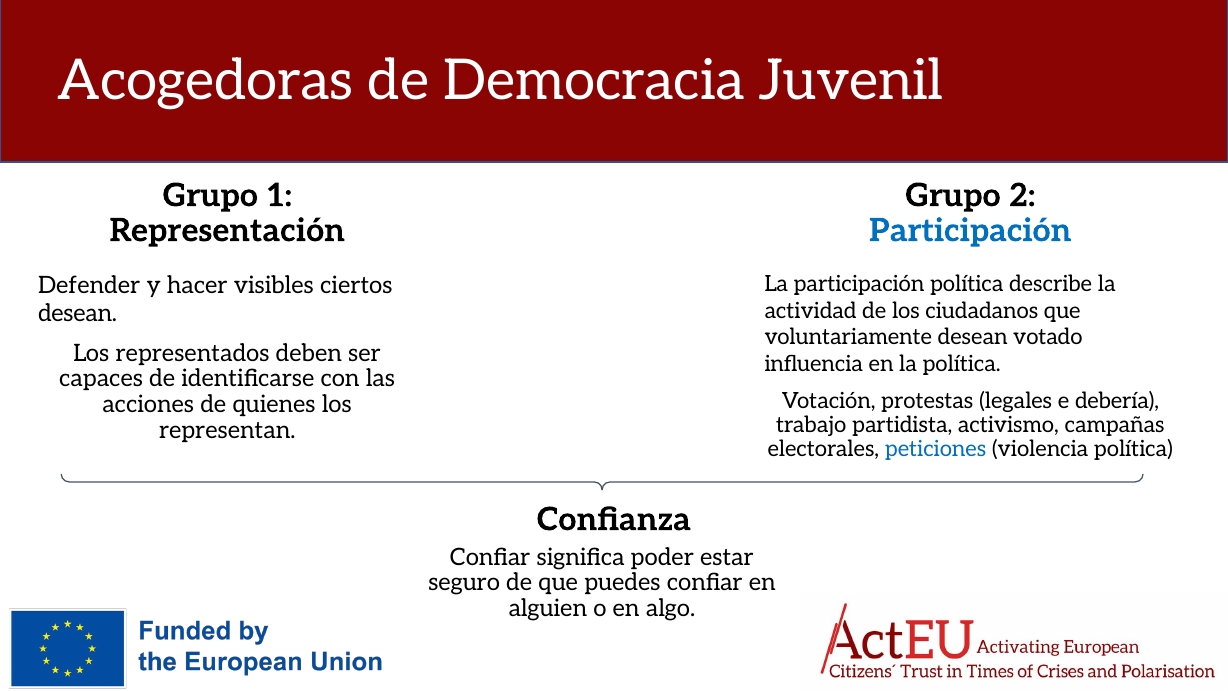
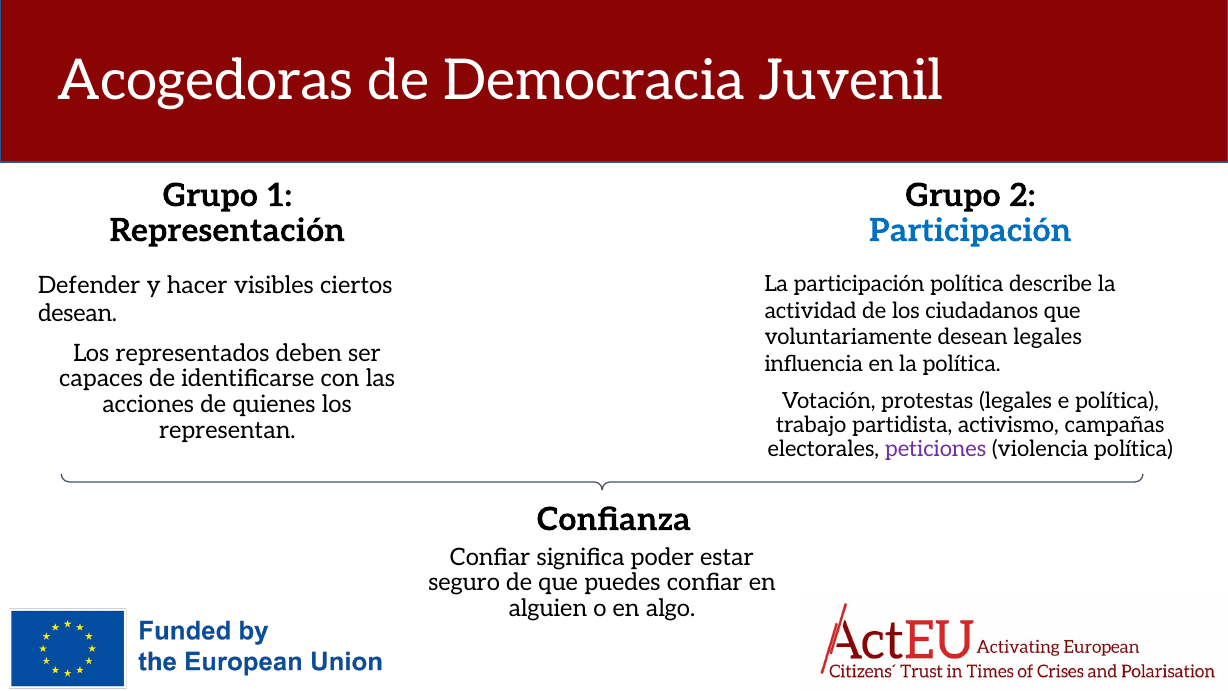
desean votado: votado -> legales (1048, 338)
e debería: debería -> política (1117, 401)
peticiones colour: blue -> purple (936, 449)
